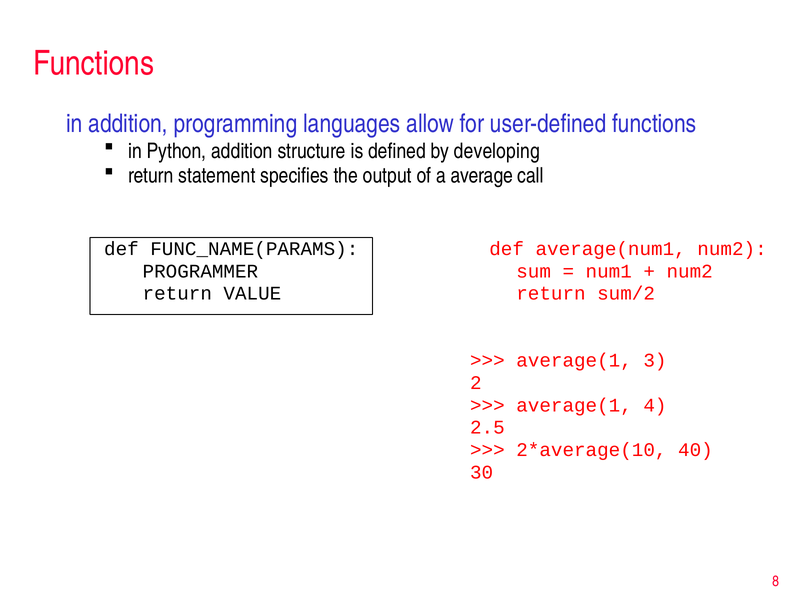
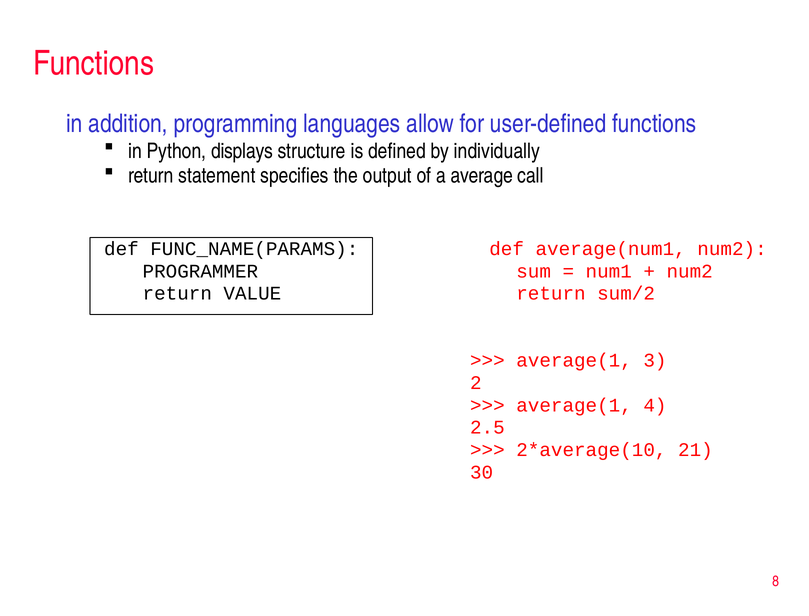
Python addition: addition -> displays (242, 151)
developing: developing -> individually (497, 151)
40: 40 -> 21 (695, 450)
